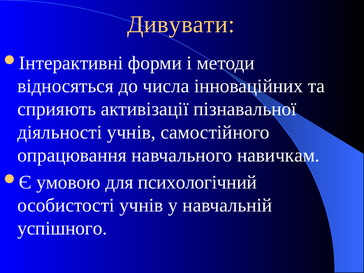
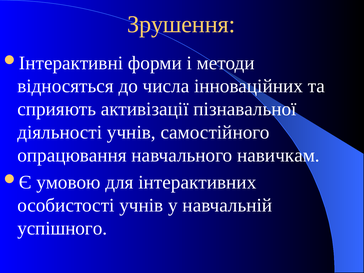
Дивувати: Дивувати -> Зрушення (181, 24)
психологічний: психологічний -> інтерактивних (197, 182)
